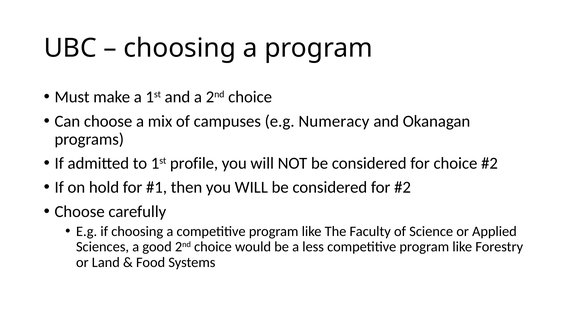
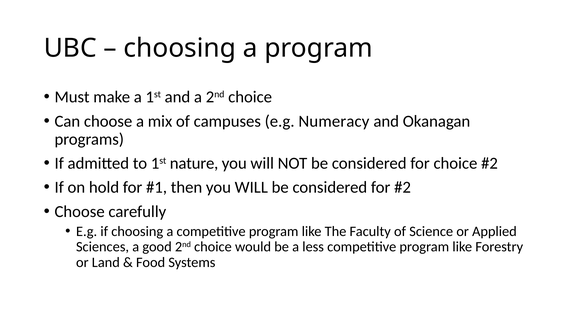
profile: profile -> nature (194, 163)
